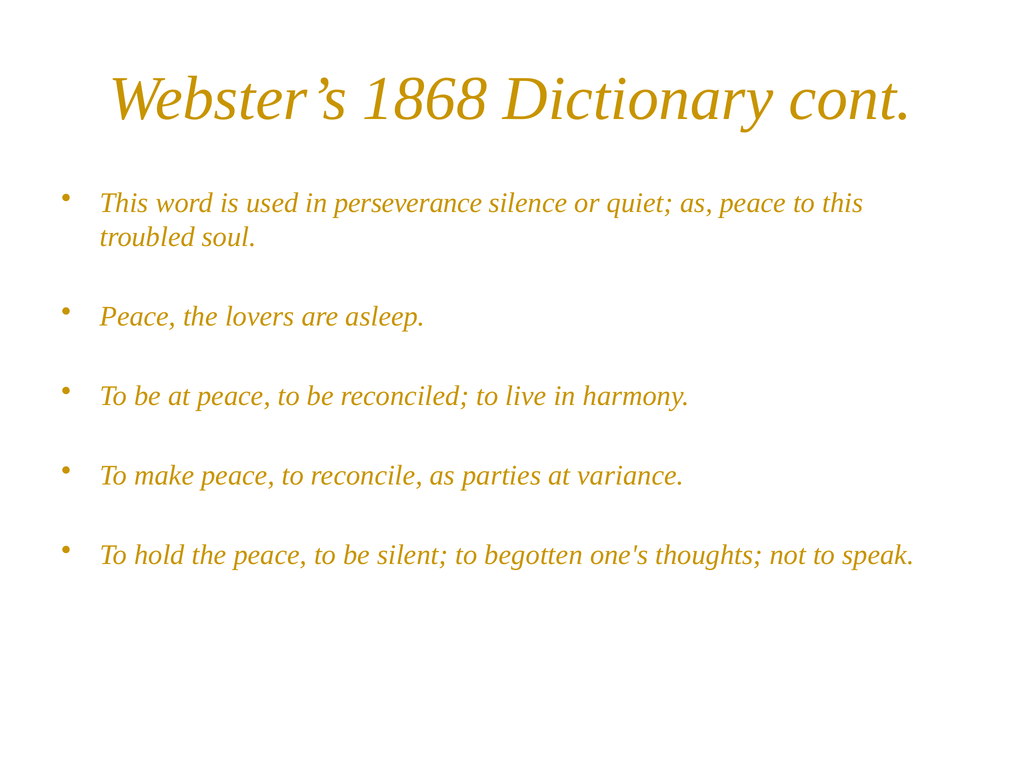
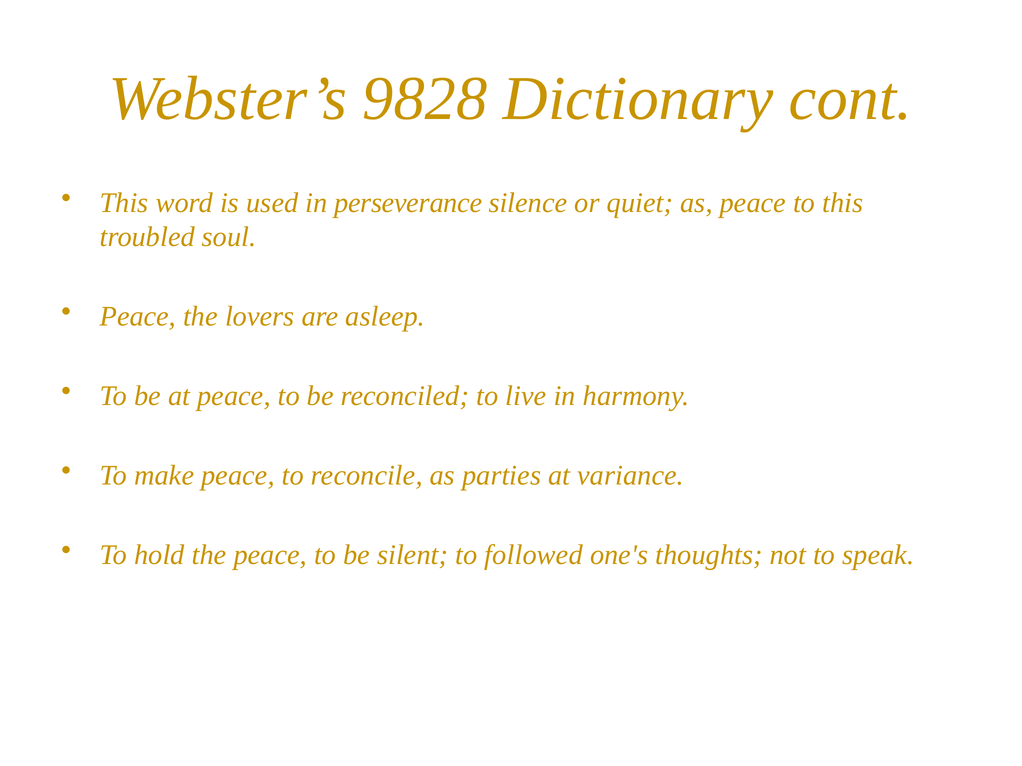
1868: 1868 -> 9828 (425, 99)
begotten: begotten -> followed (534, 555)
